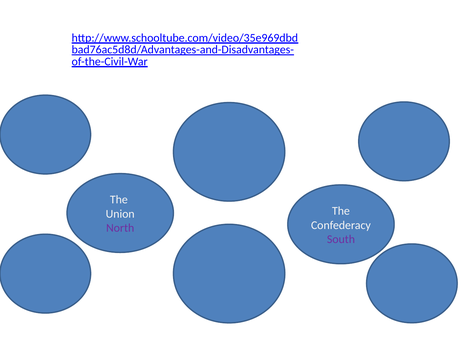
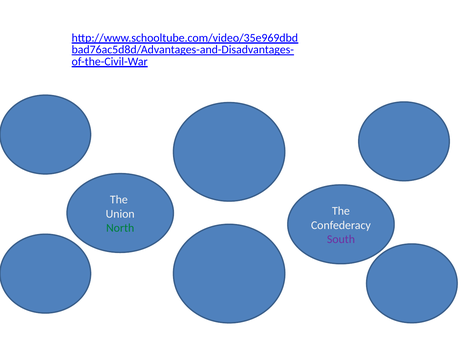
North colour: purple -> green (120, 228)
